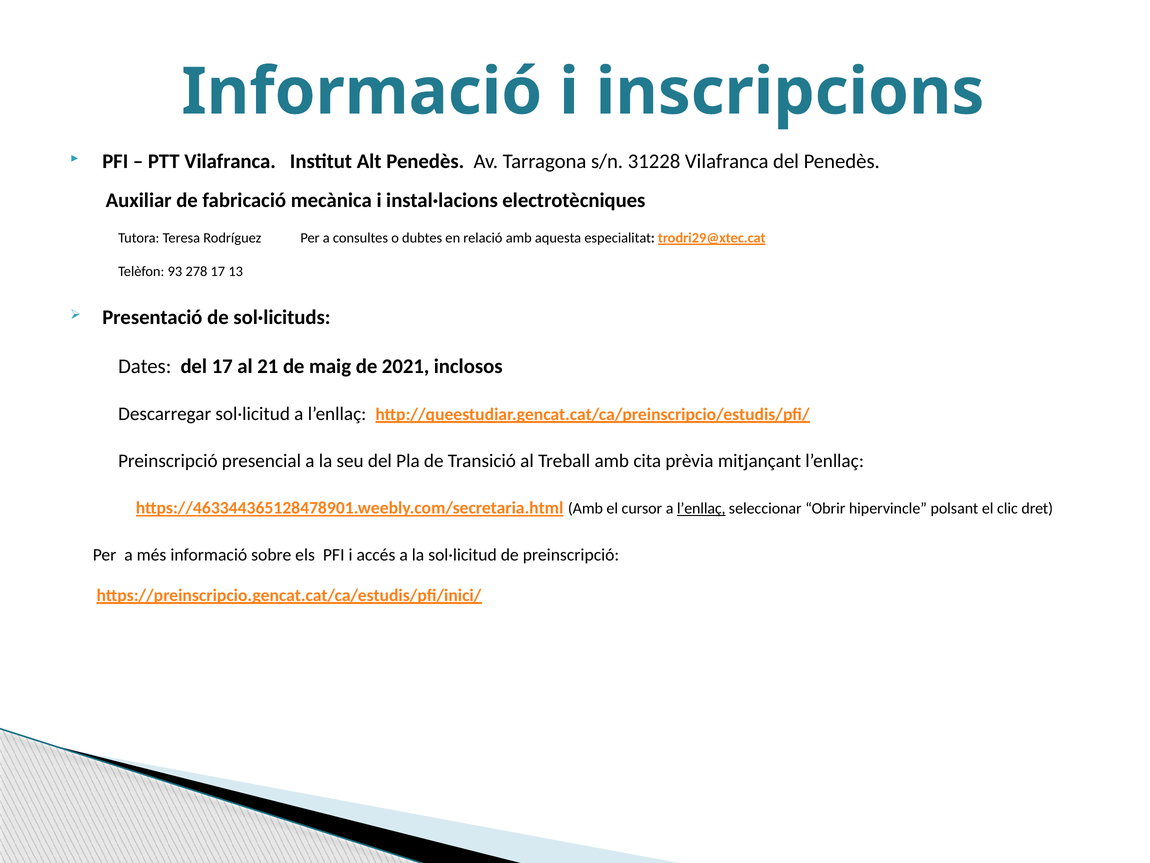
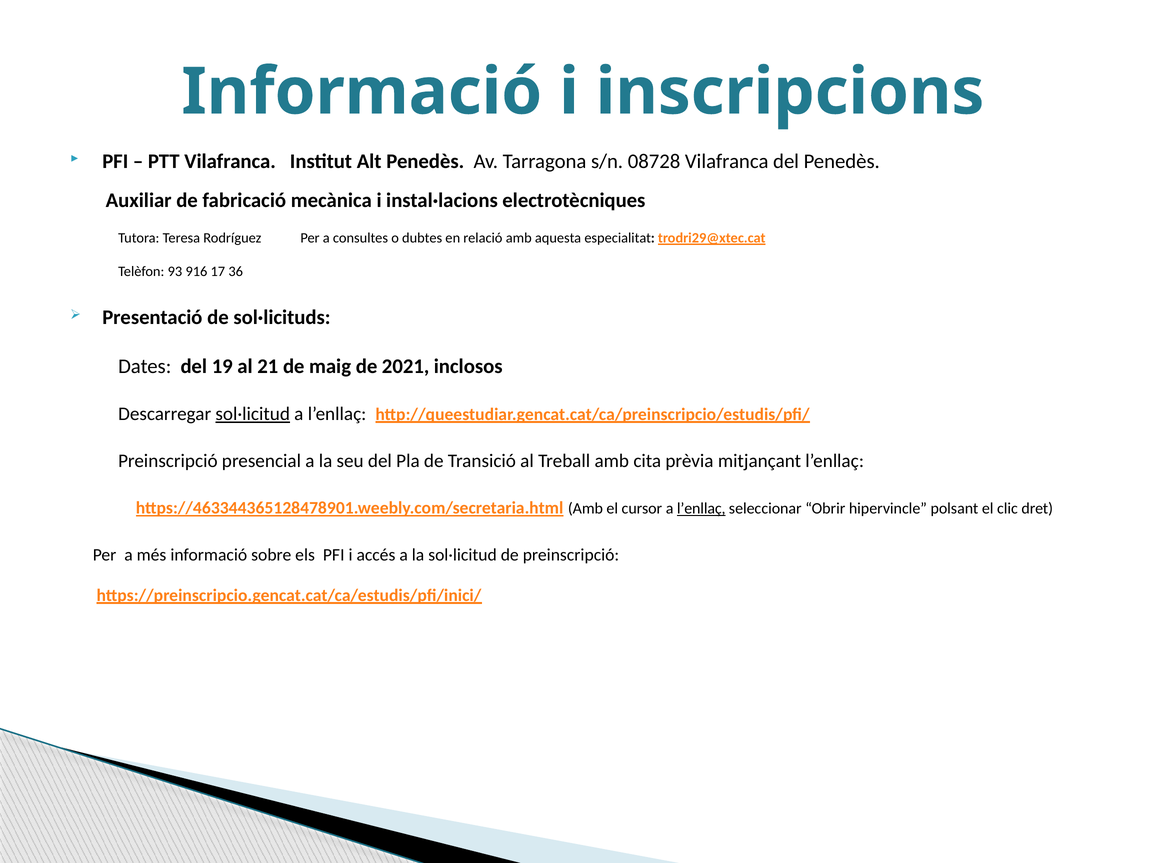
31228: 31228 -> 08728 (654, 161)
278: 278 -> 916 (196, 271)
13: 13 -> 36 (236, 271)
del 17: 17 -> 19 (222, 366)
sol·licitud underline: none -> present (253, 414)
